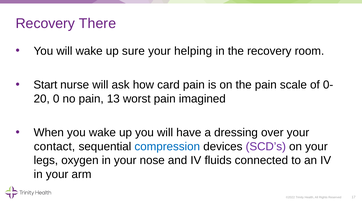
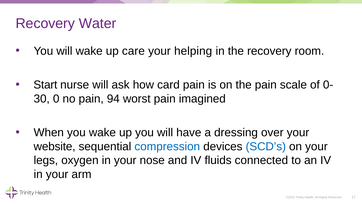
There: There -> Water (98, 23)
sure: sure -> care (133, 51)
20: 20 -> 30 (42, 99)
13: 13 -> 94 (113, 99)
contact: contact -> website (55, 146)
SCD’s colour: purple -> blue (266, 146)
